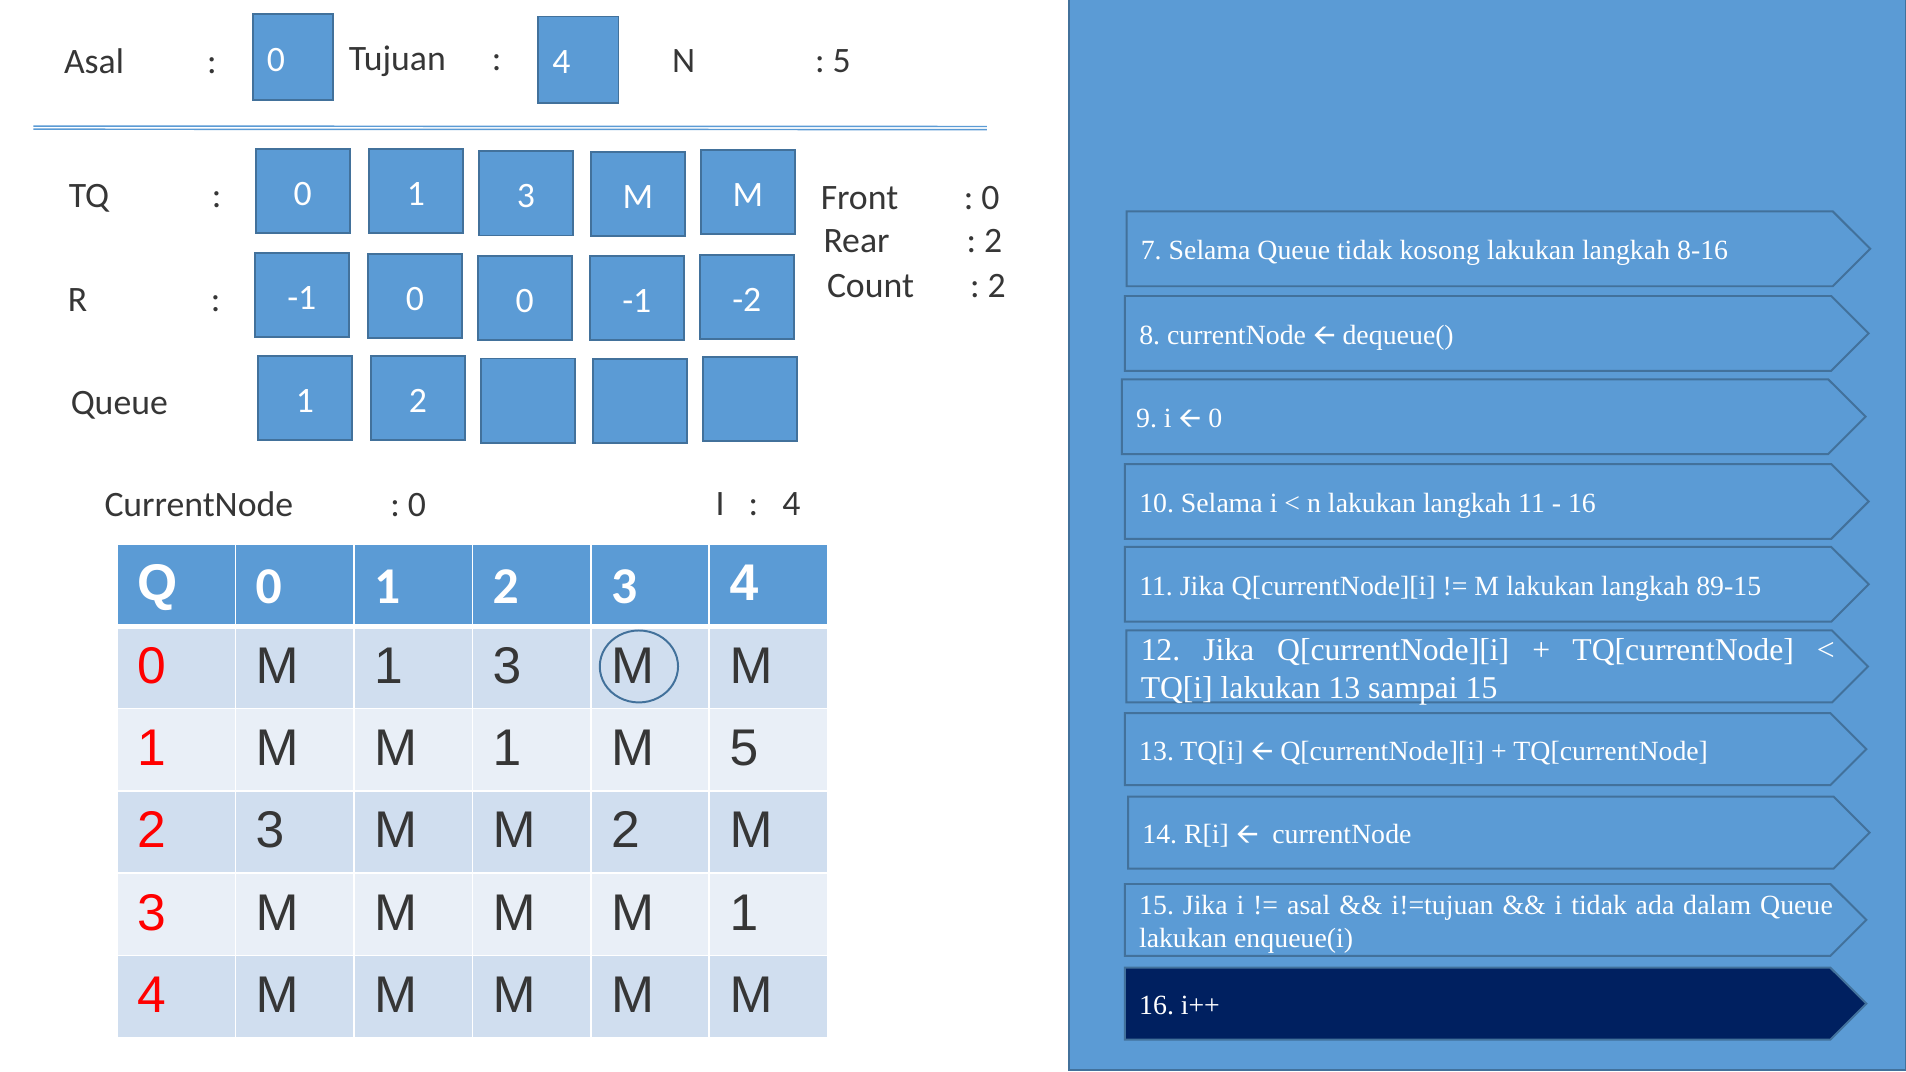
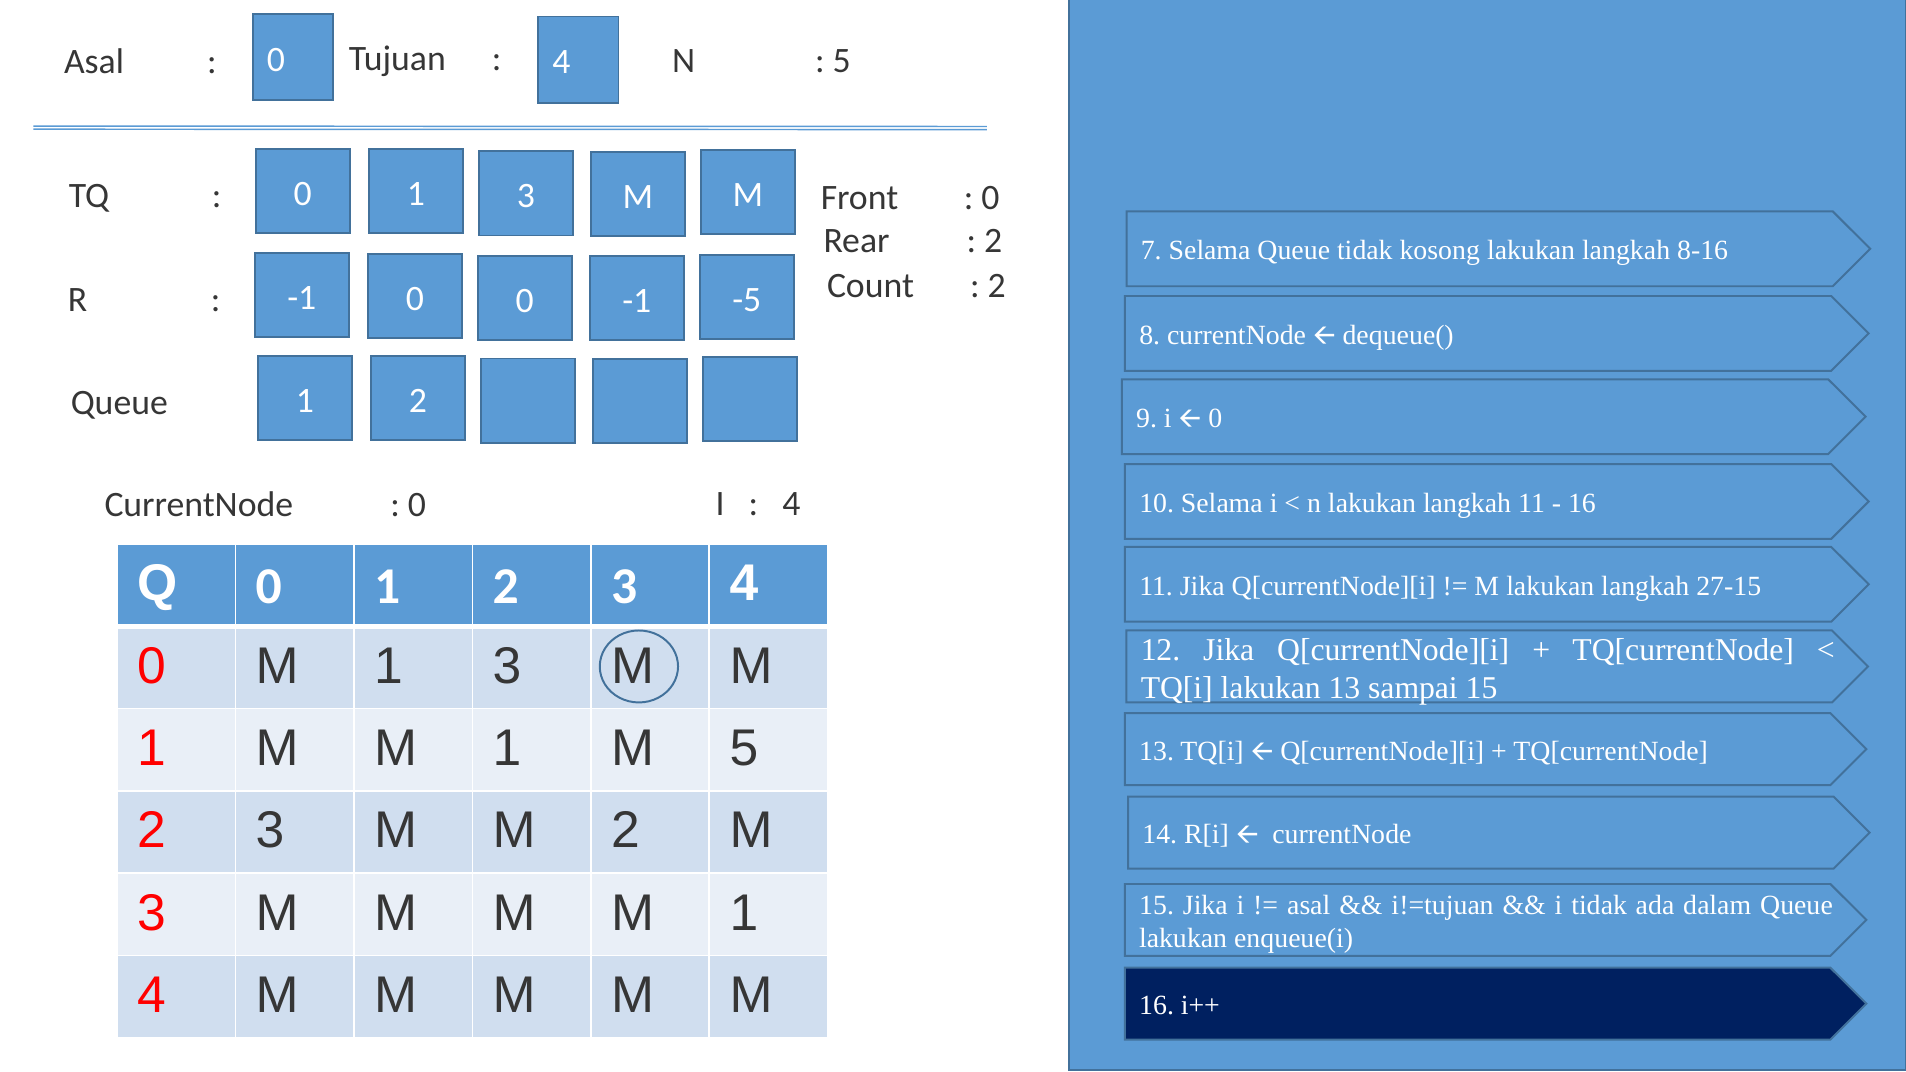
-2: -2 -> -5 (747, 299)
89-15: 89-15 -> 27-15 (1729, 586)
